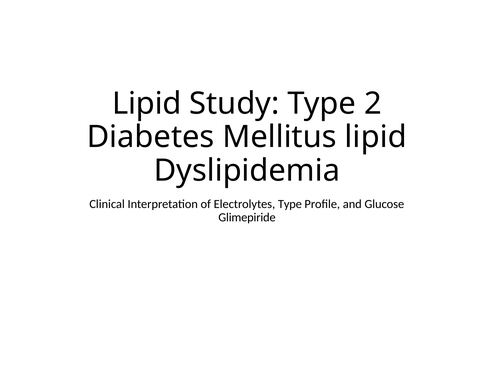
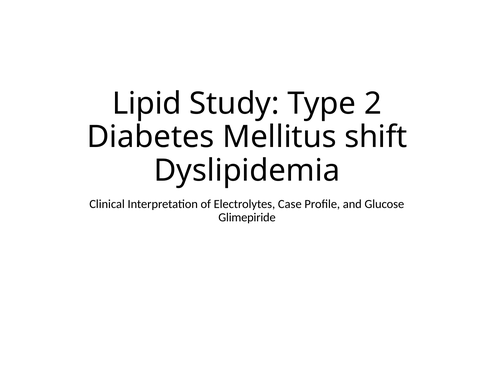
Mellitus lipid: lipid -> shift (376, 137)
Electrolytes Type: Type -> Case (290, 204)
